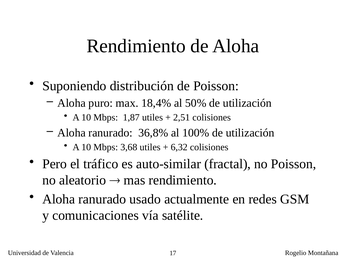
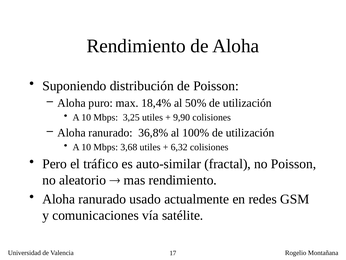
1,87: 1,87 -> 3,25 (131, 117)
2,51: 2,51 -> 9,90 (182, 117)
